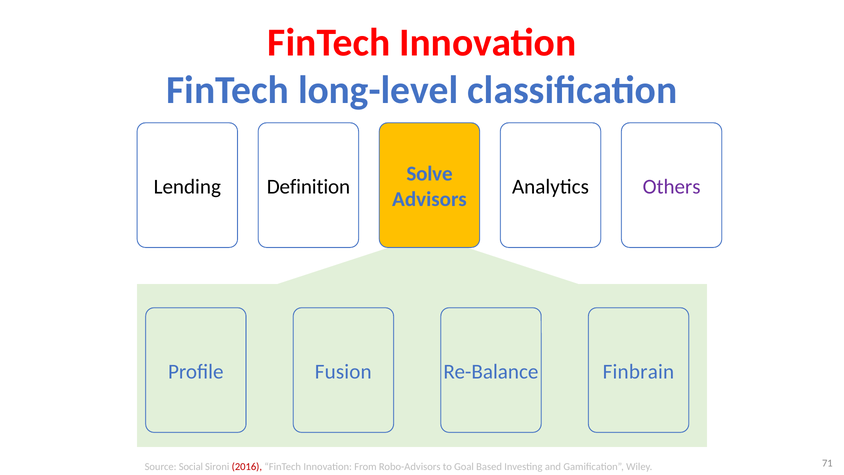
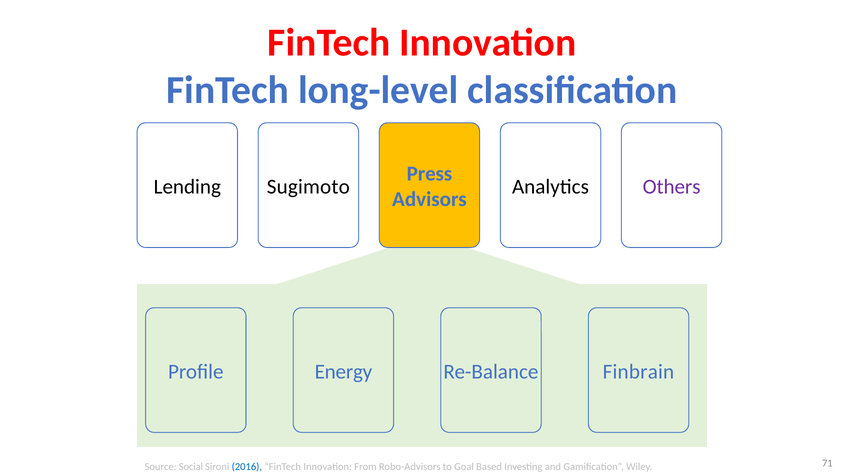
Solve: Solve -> Press (429, 174)
Definition: Definition -> Sugimoto (308, 186)
Fusion: Fusion -> Energy (343, 371)
2016 colour: red -> blue (247, 466)
